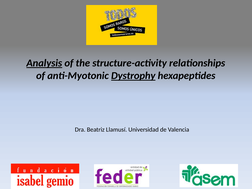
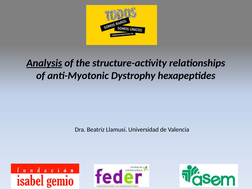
Dystrophy underline: present -> none (133, 76)
